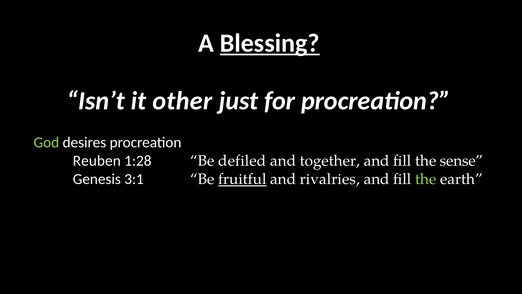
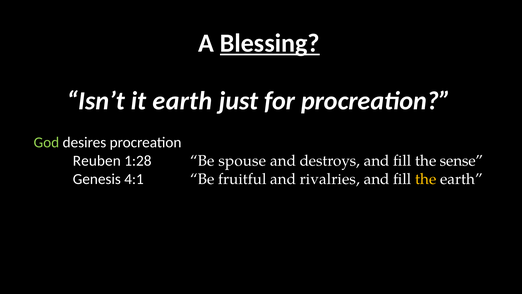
it other: other -> earth (182, 101)
defiled: defiled -> spouse (242, 161)
together: together -> destroys (330, 161)
3:1: 3:1 -> 4:1 (134, 179)
fruitful underline: present -> none (242, 179)
the colour: light green -> yellow (426, 179)
